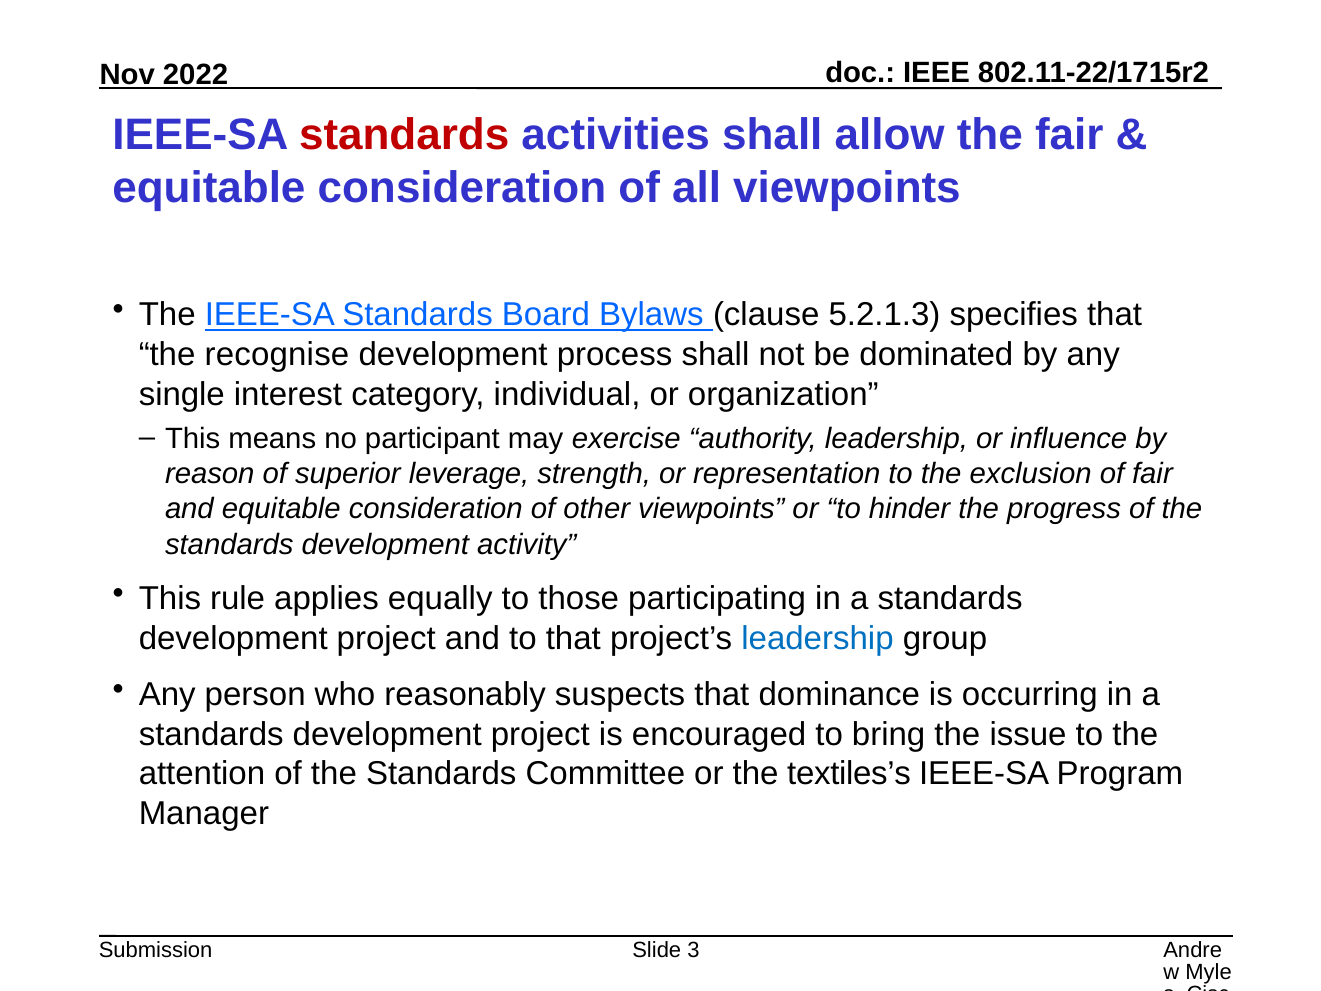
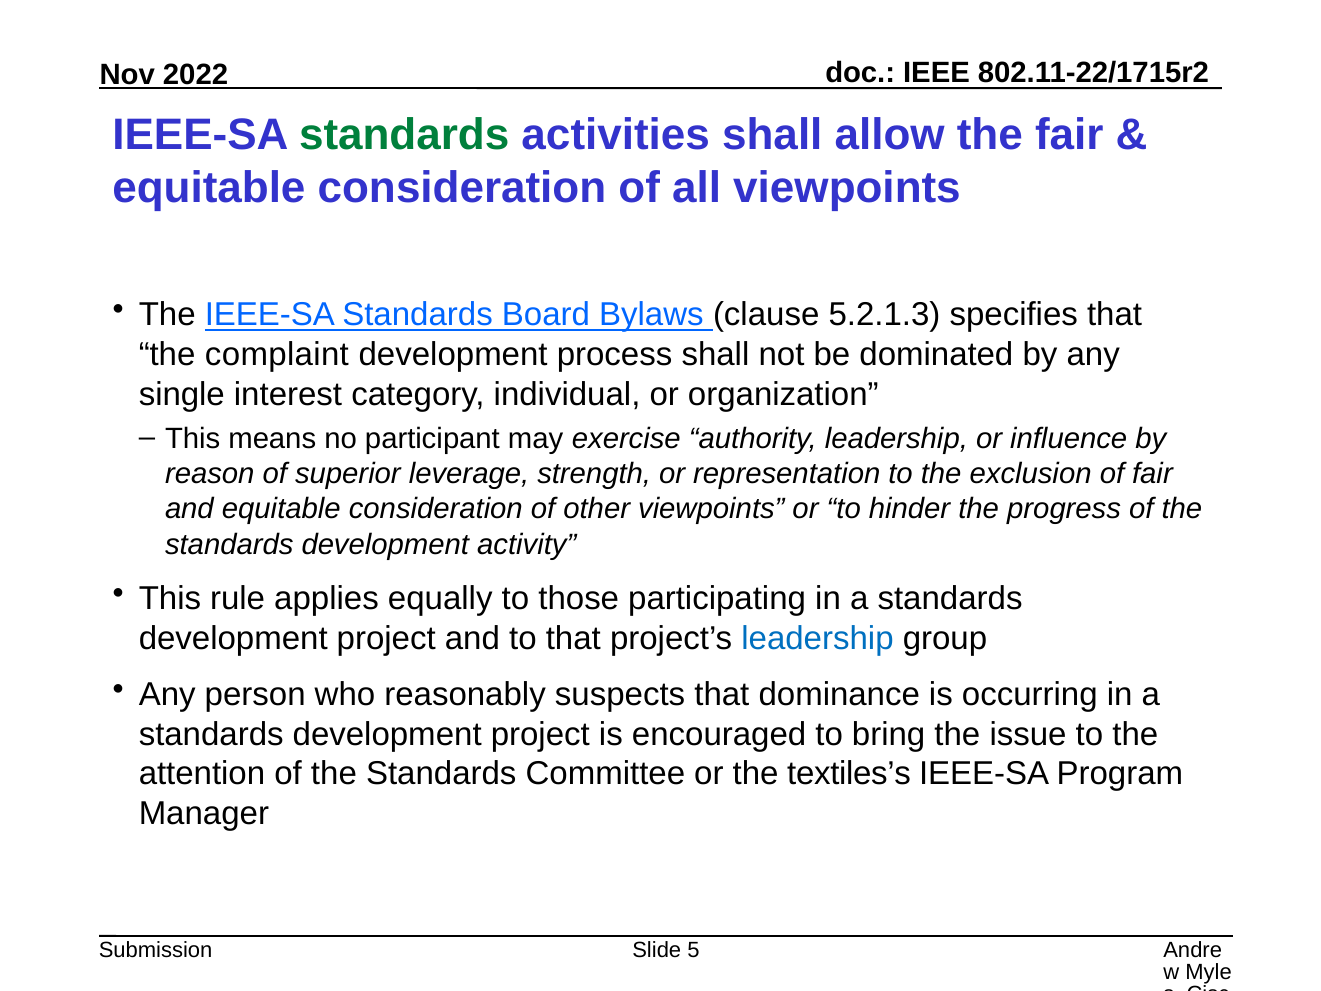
standards colour: red -> green (404, 135)
recognise: recognise -> complaint (277, 355)
3: 3 -> 5 (694, 950)
